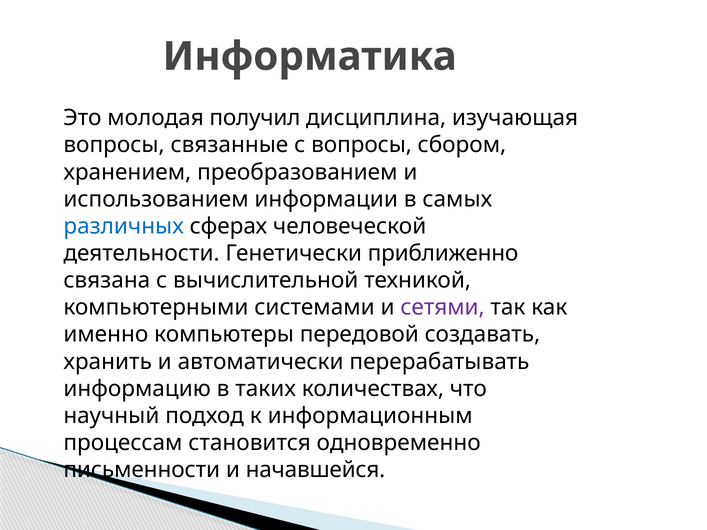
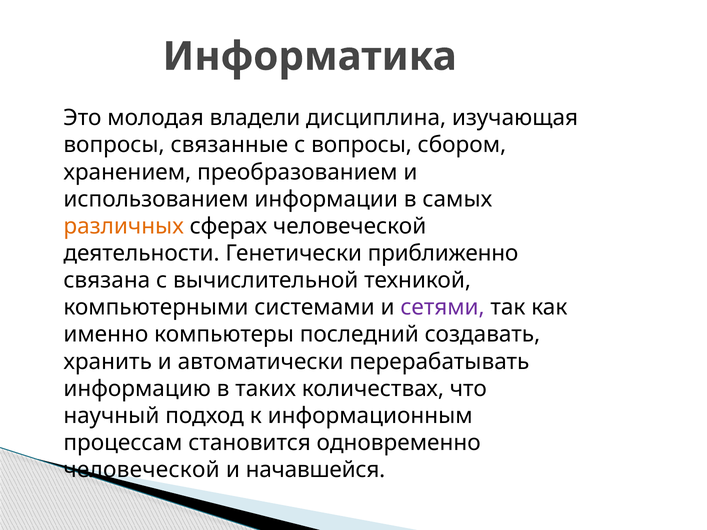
получил: получил -> владели (255, 118)
различных colour: blue -> orange (124, 226)
передовой: передовой -> последний (359, 335)
письменности: письменности -> человеческой (142, 470)
